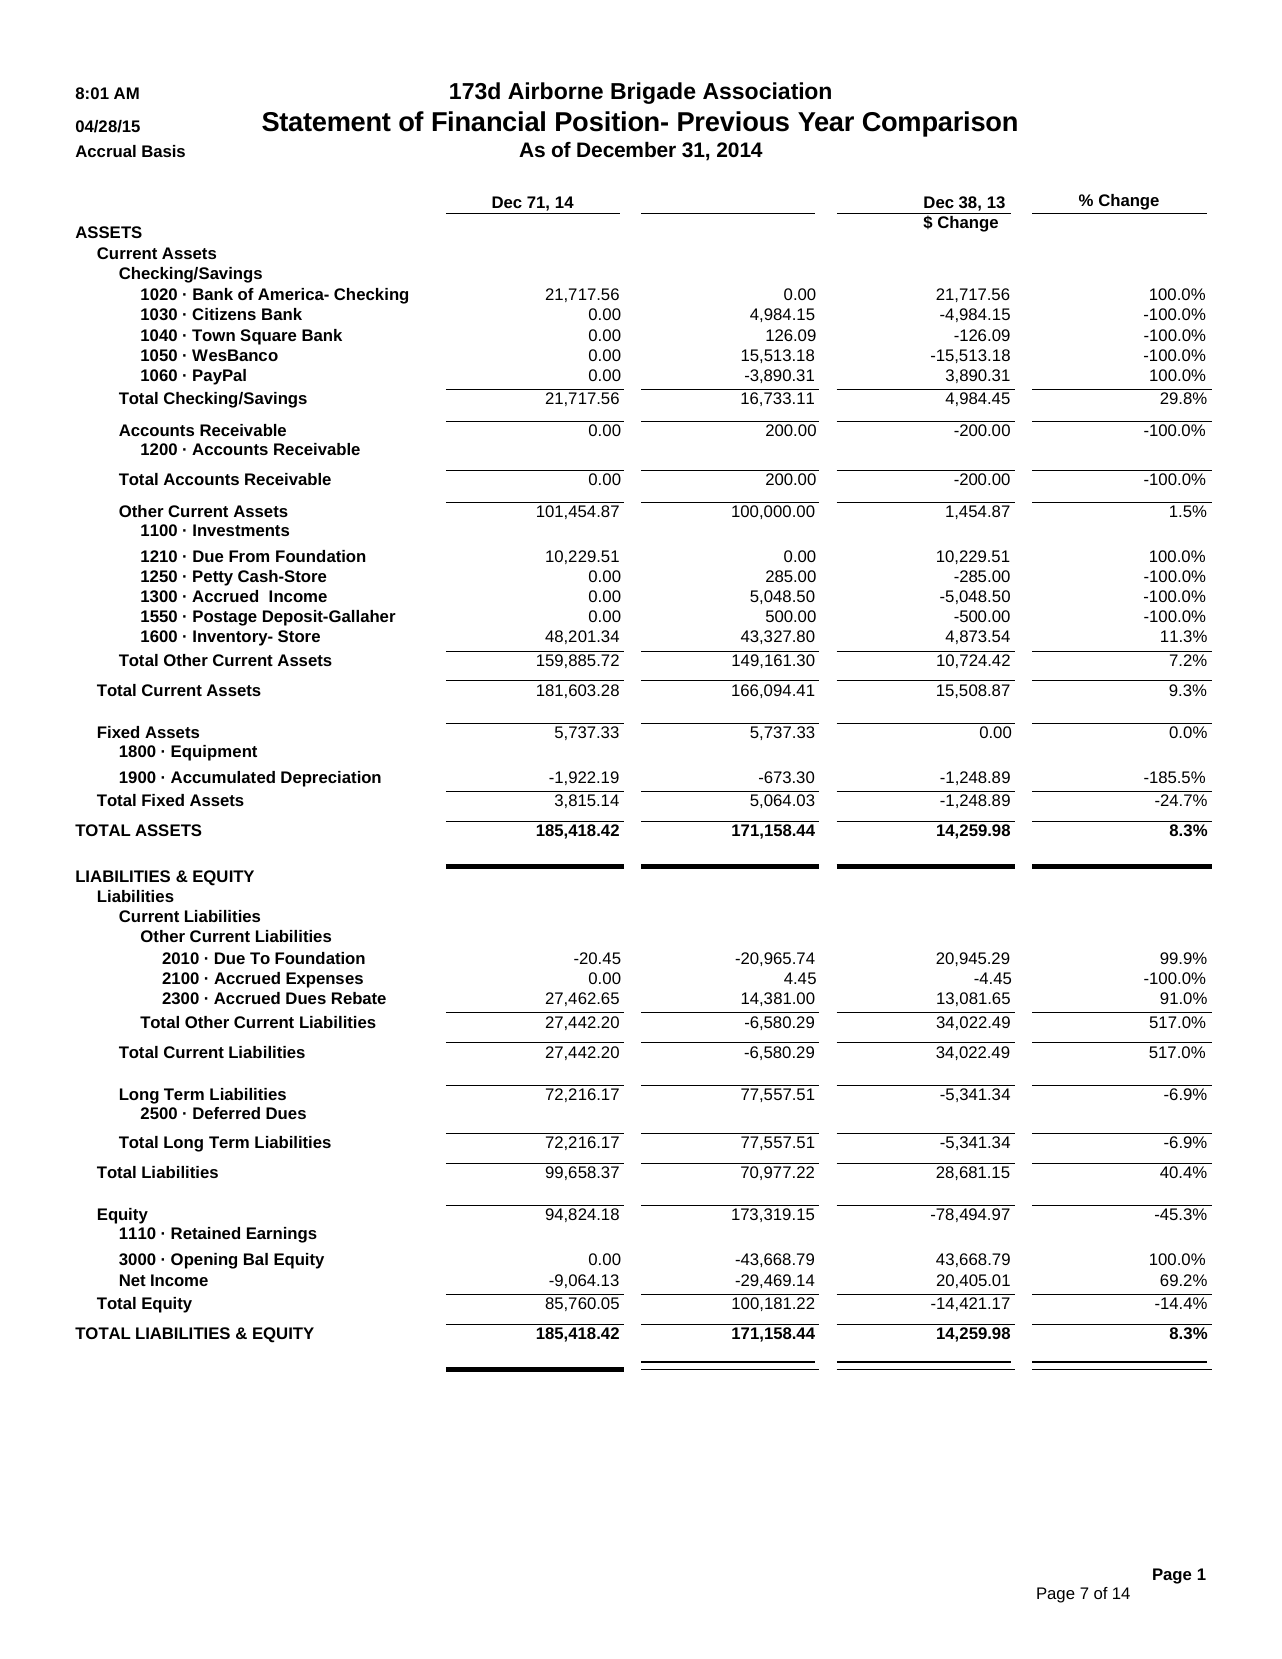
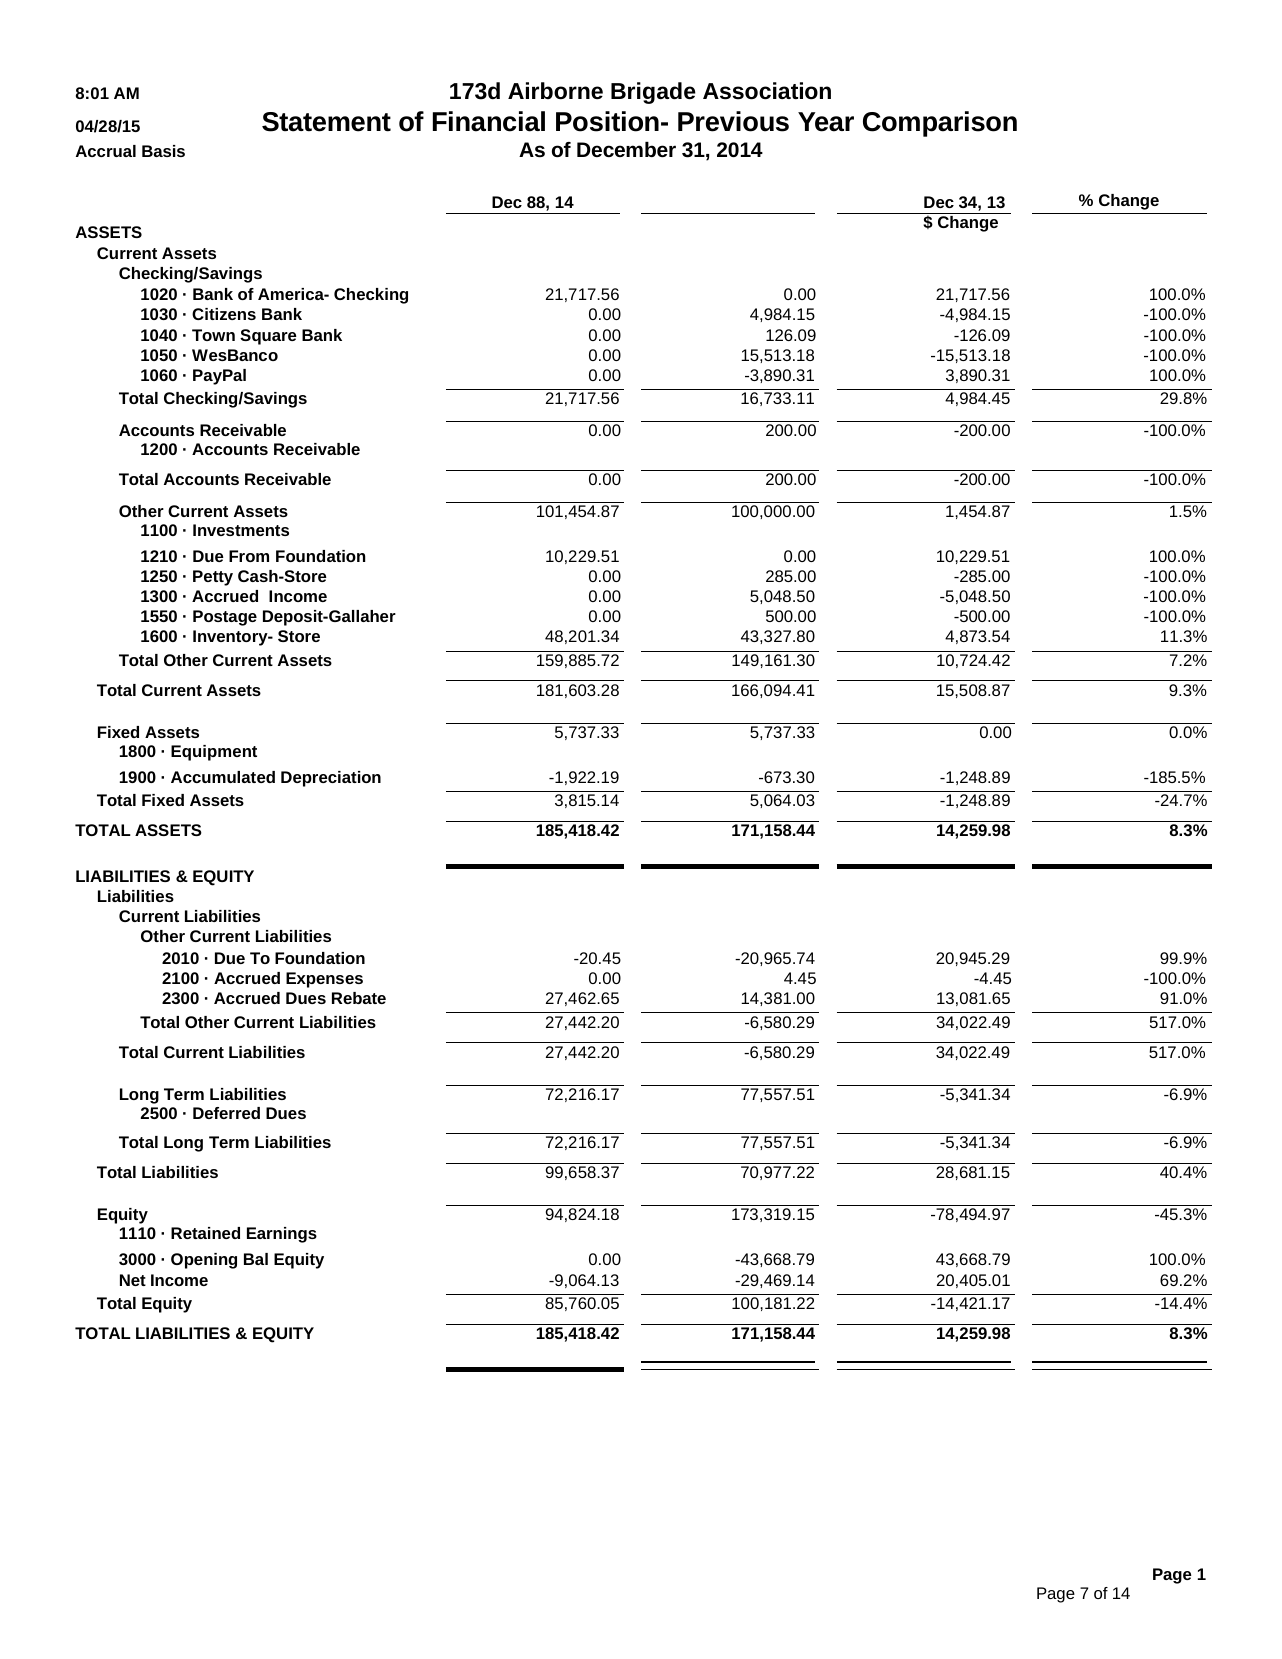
71: 71 -> 88 (538, 203)
38: 38 -> 34 (970, 203)
